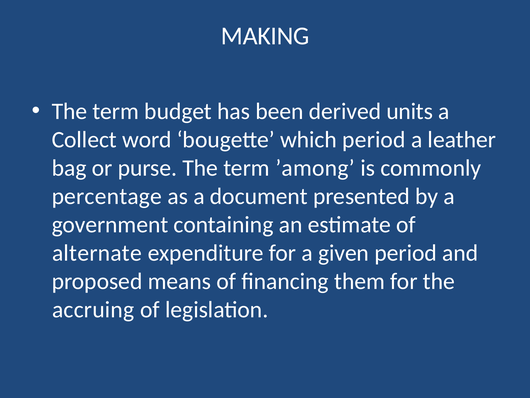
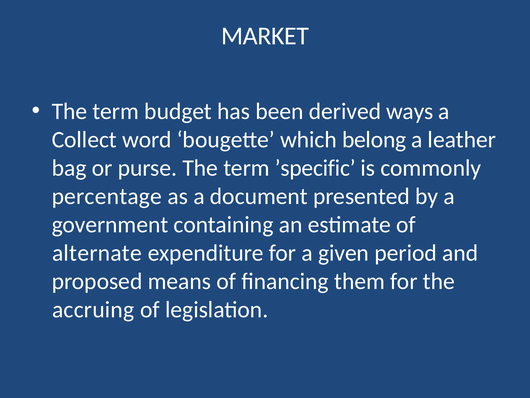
MAKING: MAKING -> MARKET (265, 36)
units: units -> ways (410, 111)
which period: period -> belong (374, 139)
’among: ’among -> ’specific (315, 168)
